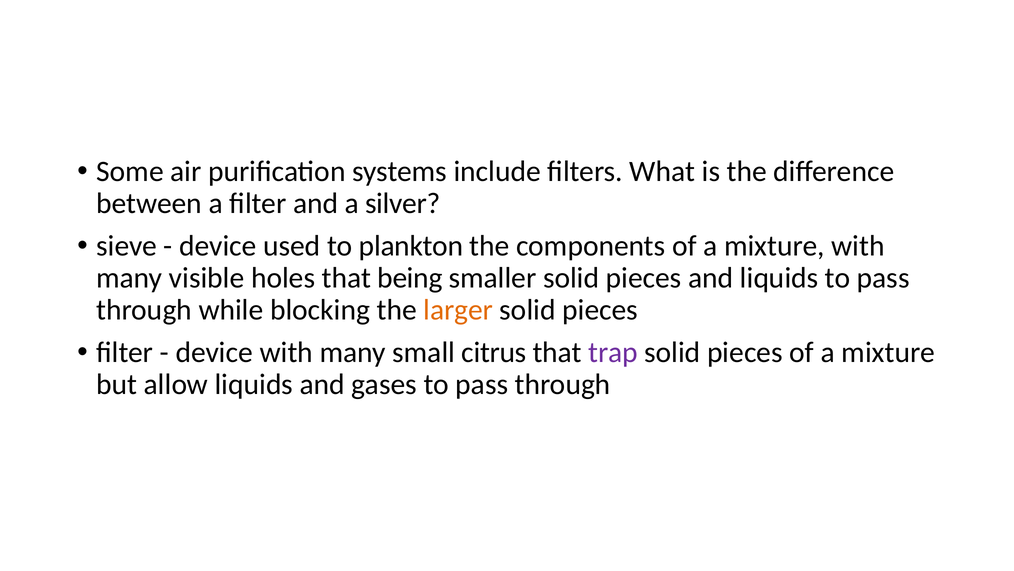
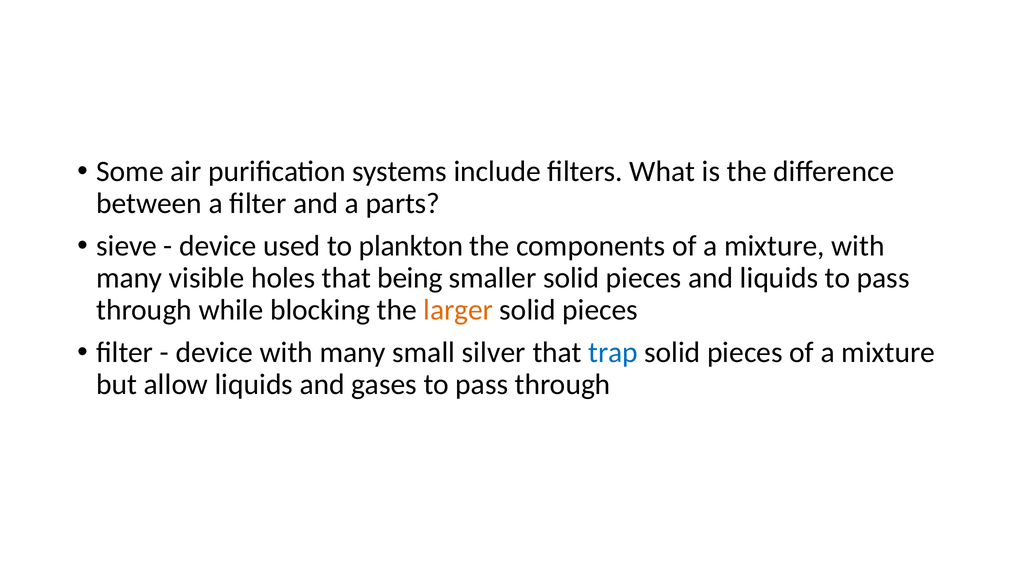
silver: silver -> parts (403, 203)
citrus: citrus -> silver (494, 352)
trap colour: purple -> blue (613, 352)
